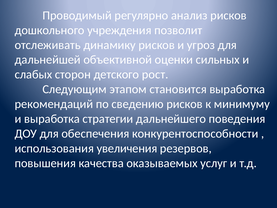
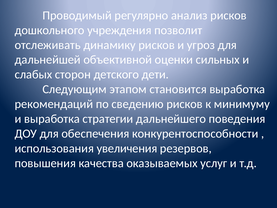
рост: рост -> дети (155, 74)
